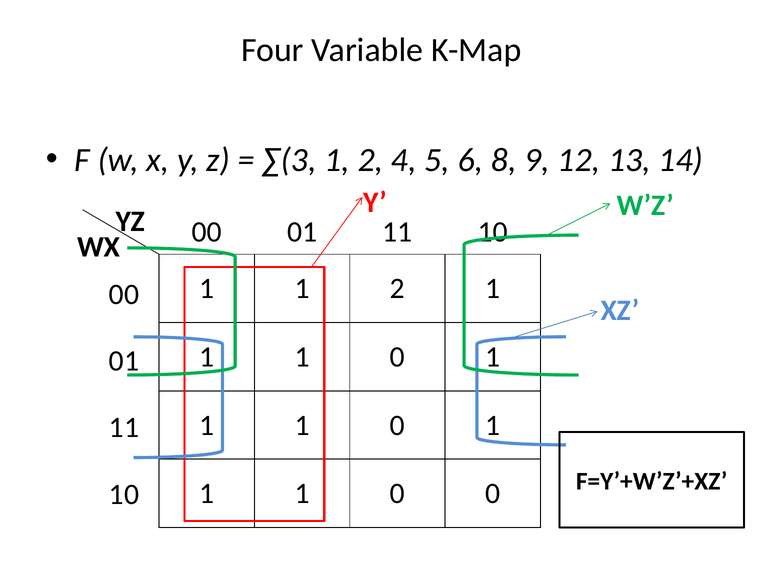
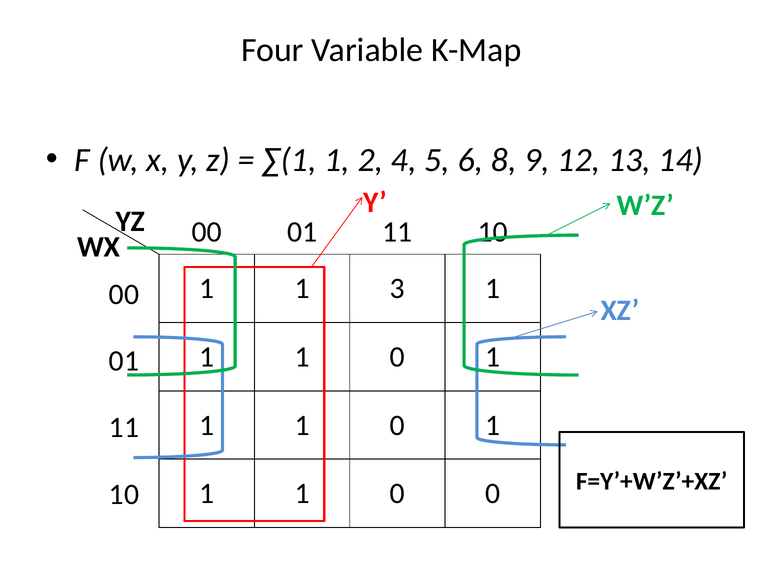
∑(3: ∑(3 -> ∑(1 (289, 160)
1 1 2: 2 -> 3 (397, 289)
